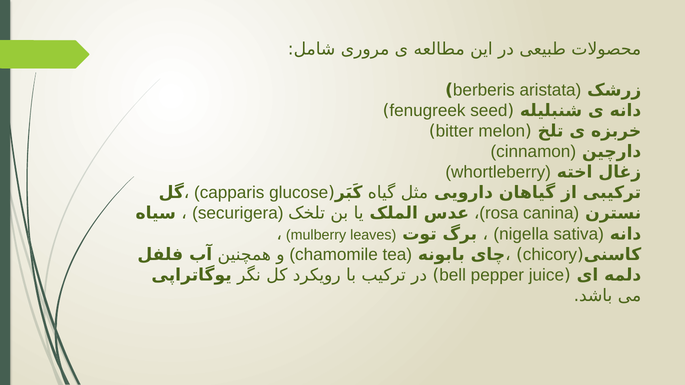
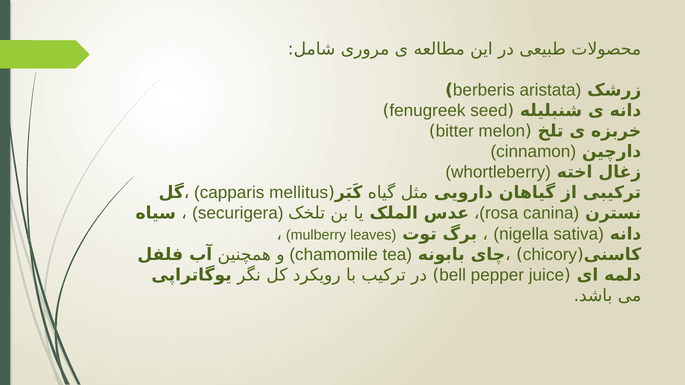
glucose: glucose -> mellitus (299, 193)
